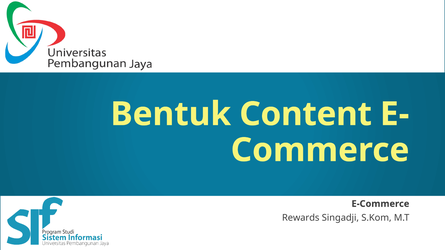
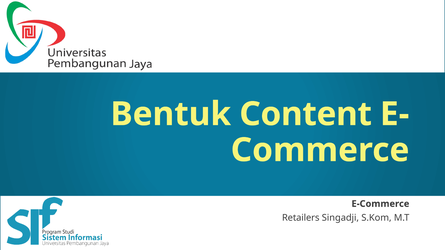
Rewards: Rewards -> Retailers (301, 218)
